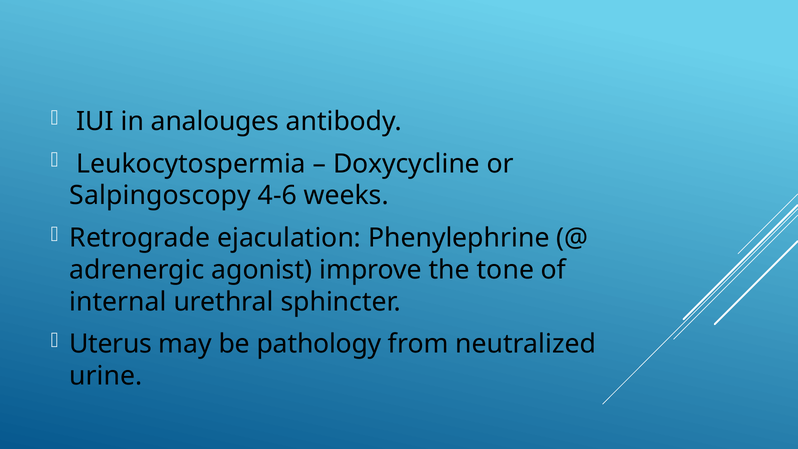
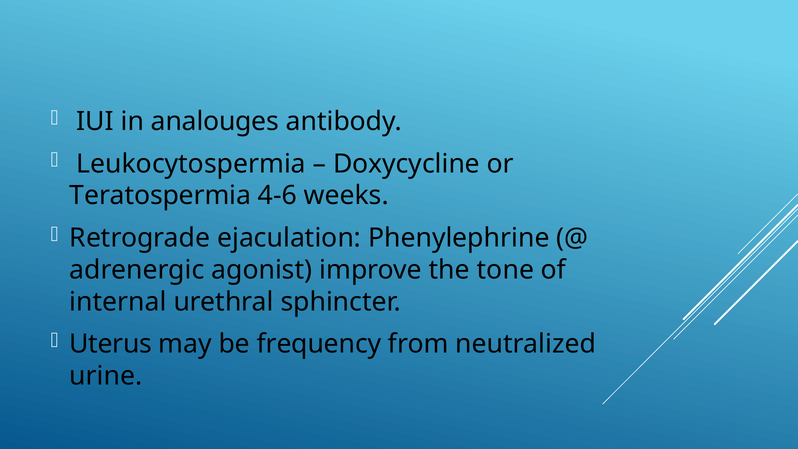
Salpingoscopy: Salpingoscopy -> Teratospermia (160, 196)
pathology: pathology -> frequency (319, 344)
